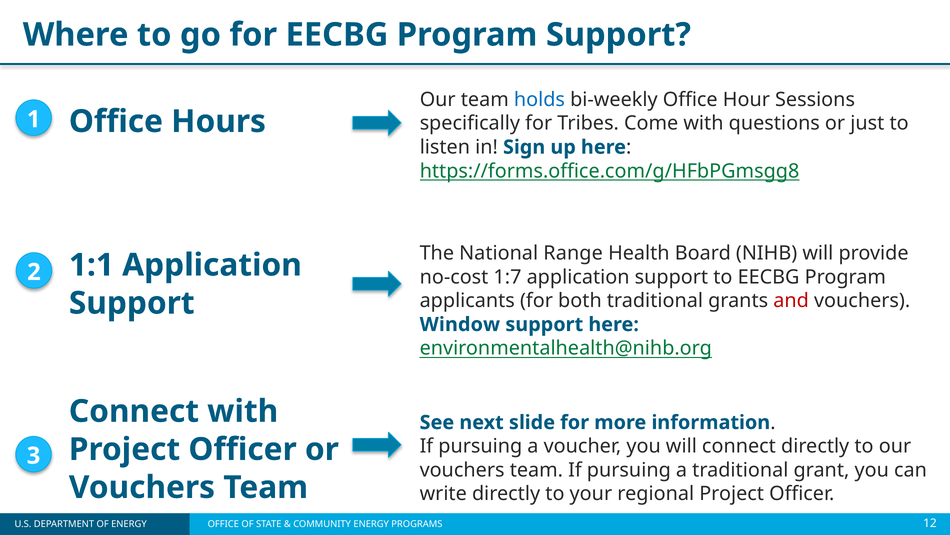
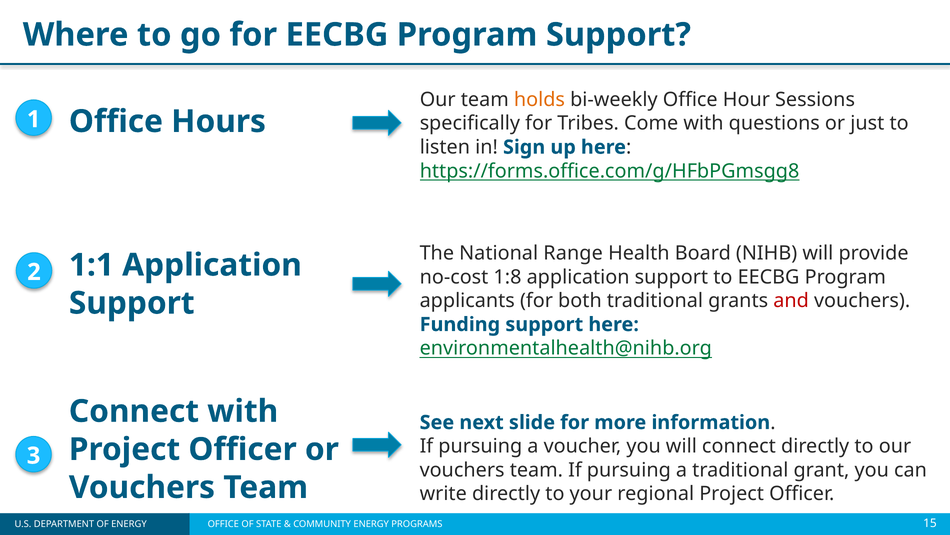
holds colour: blue -> orange (539, 99)
1:7: 1:7 -> 1:8 (507, 277)
Window: Window -> Funding (460, 324)
12: 12 -> 15 (930, 523)
